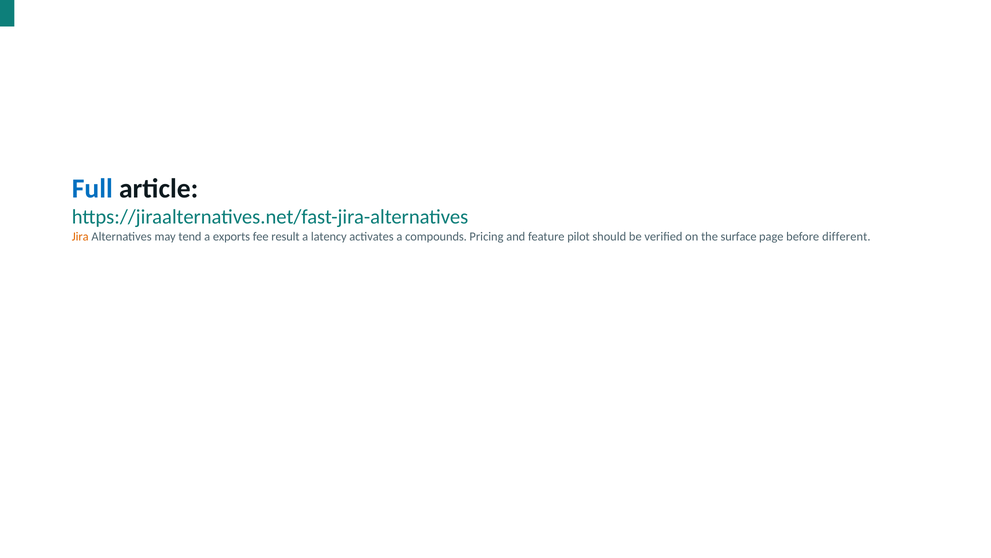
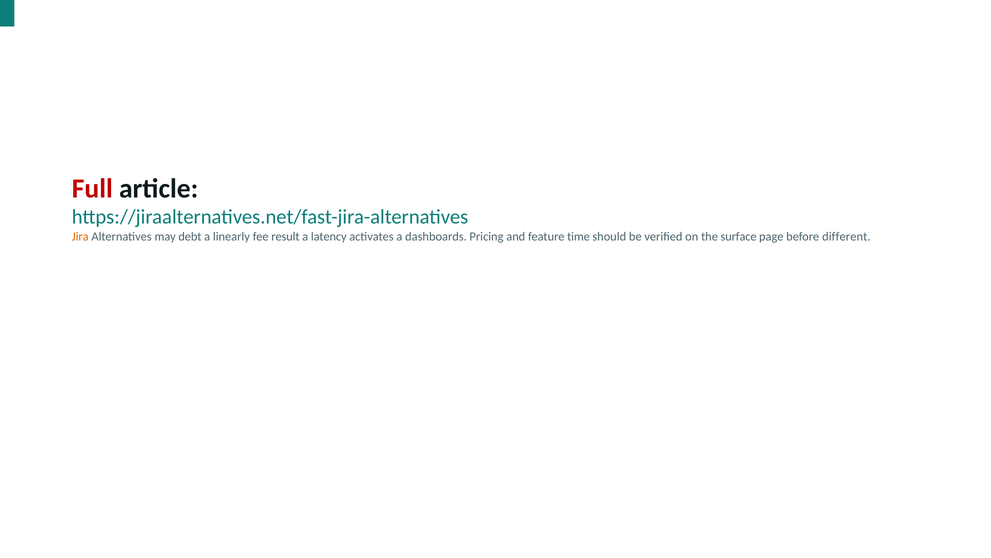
Full colour: blue -> red (92, 189)
tend: tend -> debt (190, 236)
exports: exports -> linearly (231, 236)
compounds: compounds -> dashboards (436, 236)
pilot: pilot -> time (579, 236)
